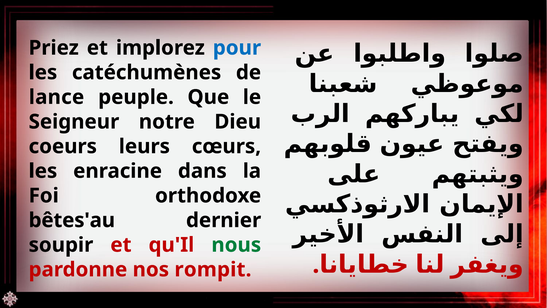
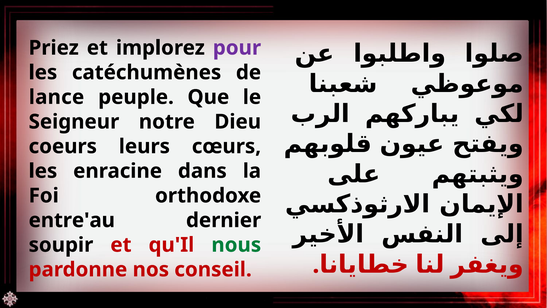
pour colour: blue -> purple (237, 48)
bêtes'au: bêtes'au -> entre'au (72, 220)
rompit: rompit -> conseil (213, 269)
